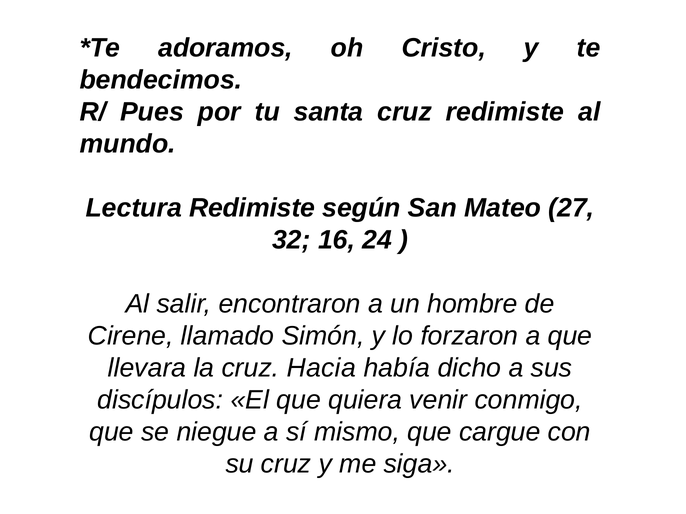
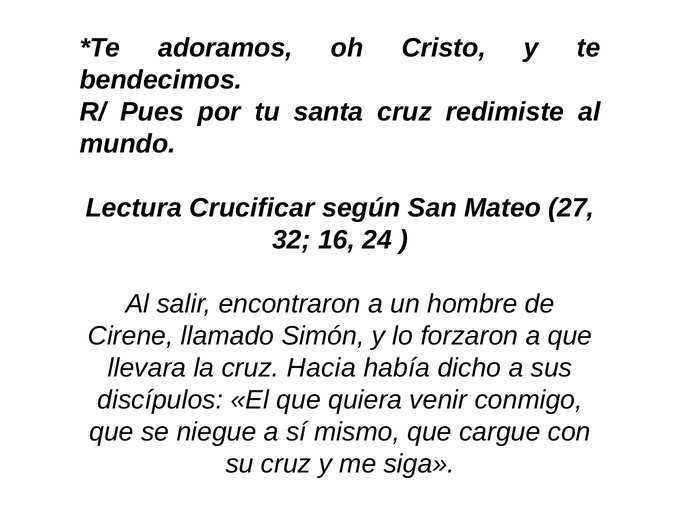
Lectura Redimiste: Redimiste -> Crucificar (252, 208)
